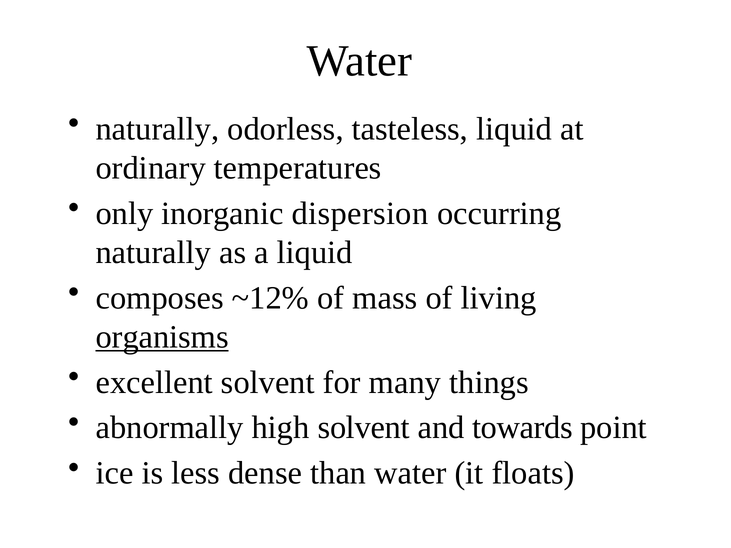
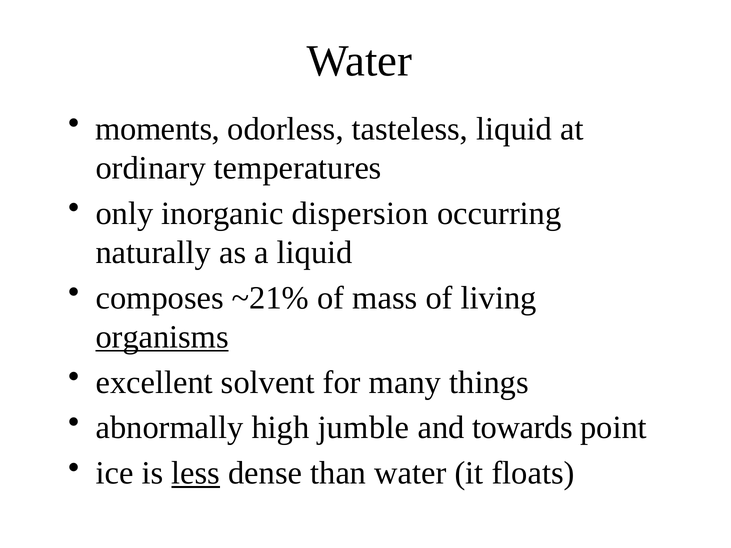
naturally: naturally -> moments (158, 129)
~12%: ~12% -> ~21% (270, 298)
high solvent: solvent -> jumble (363, 428)
less underline: none -> present (196, 473)
